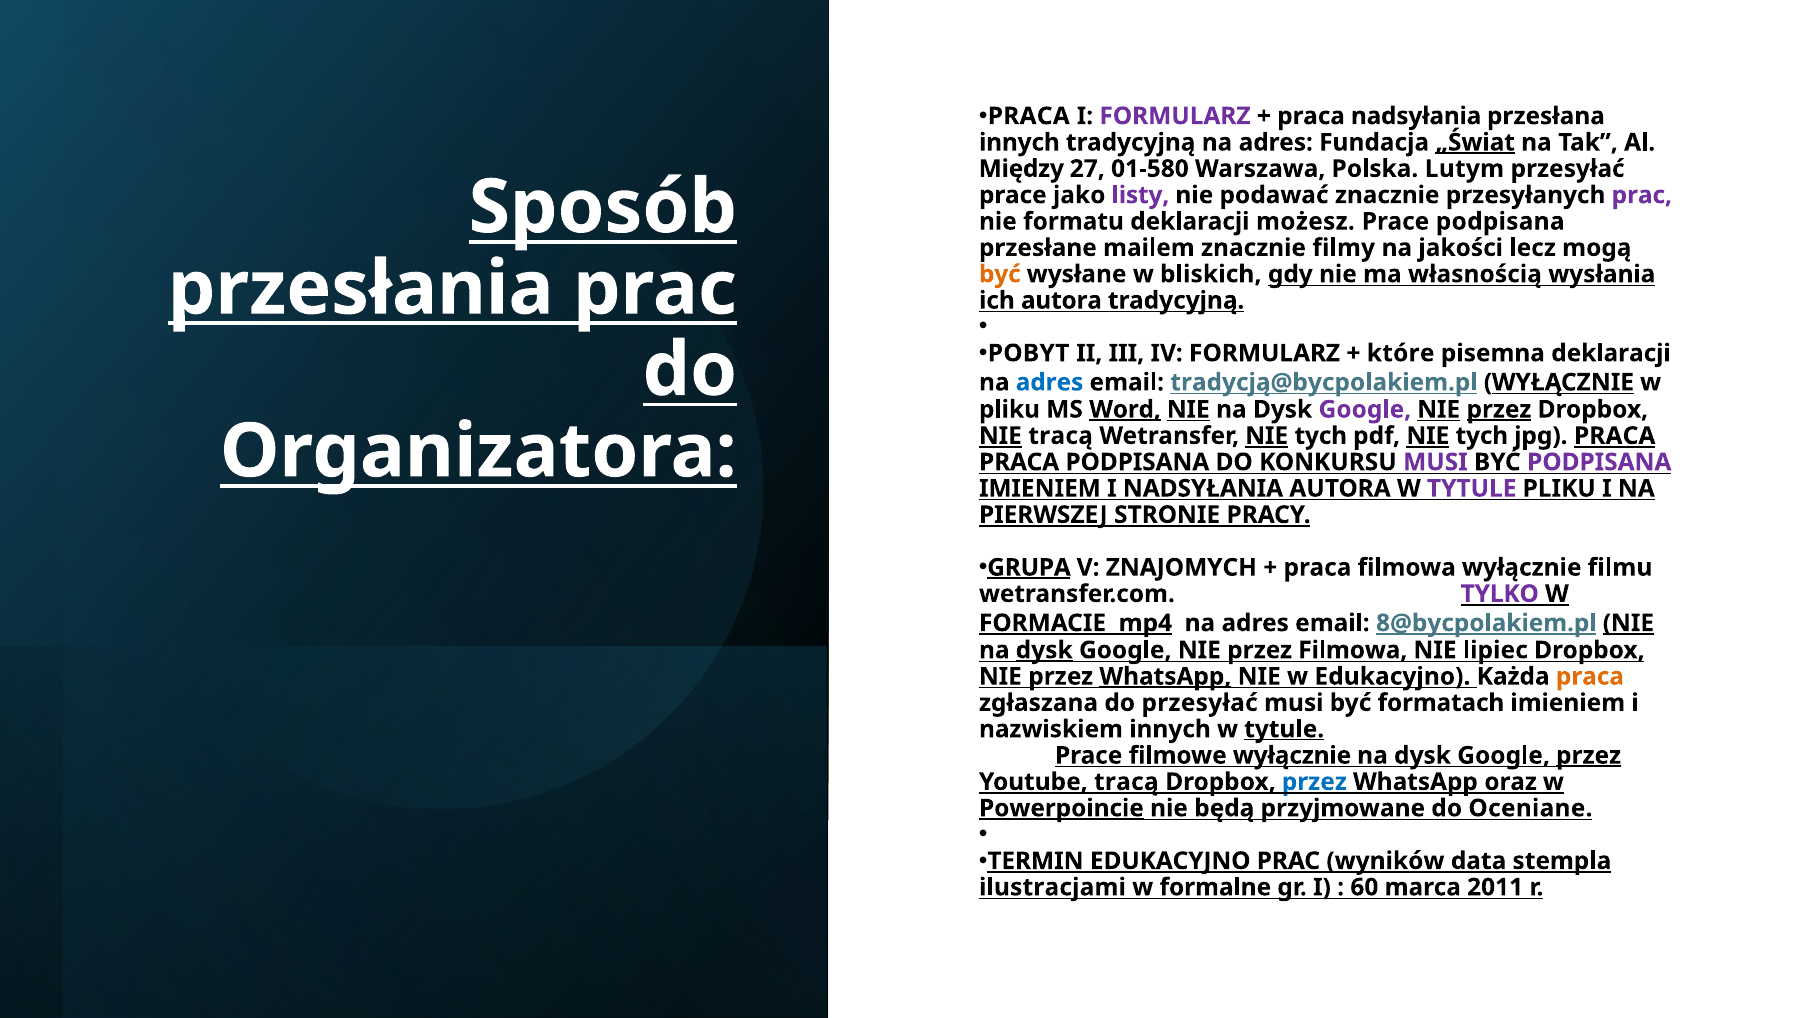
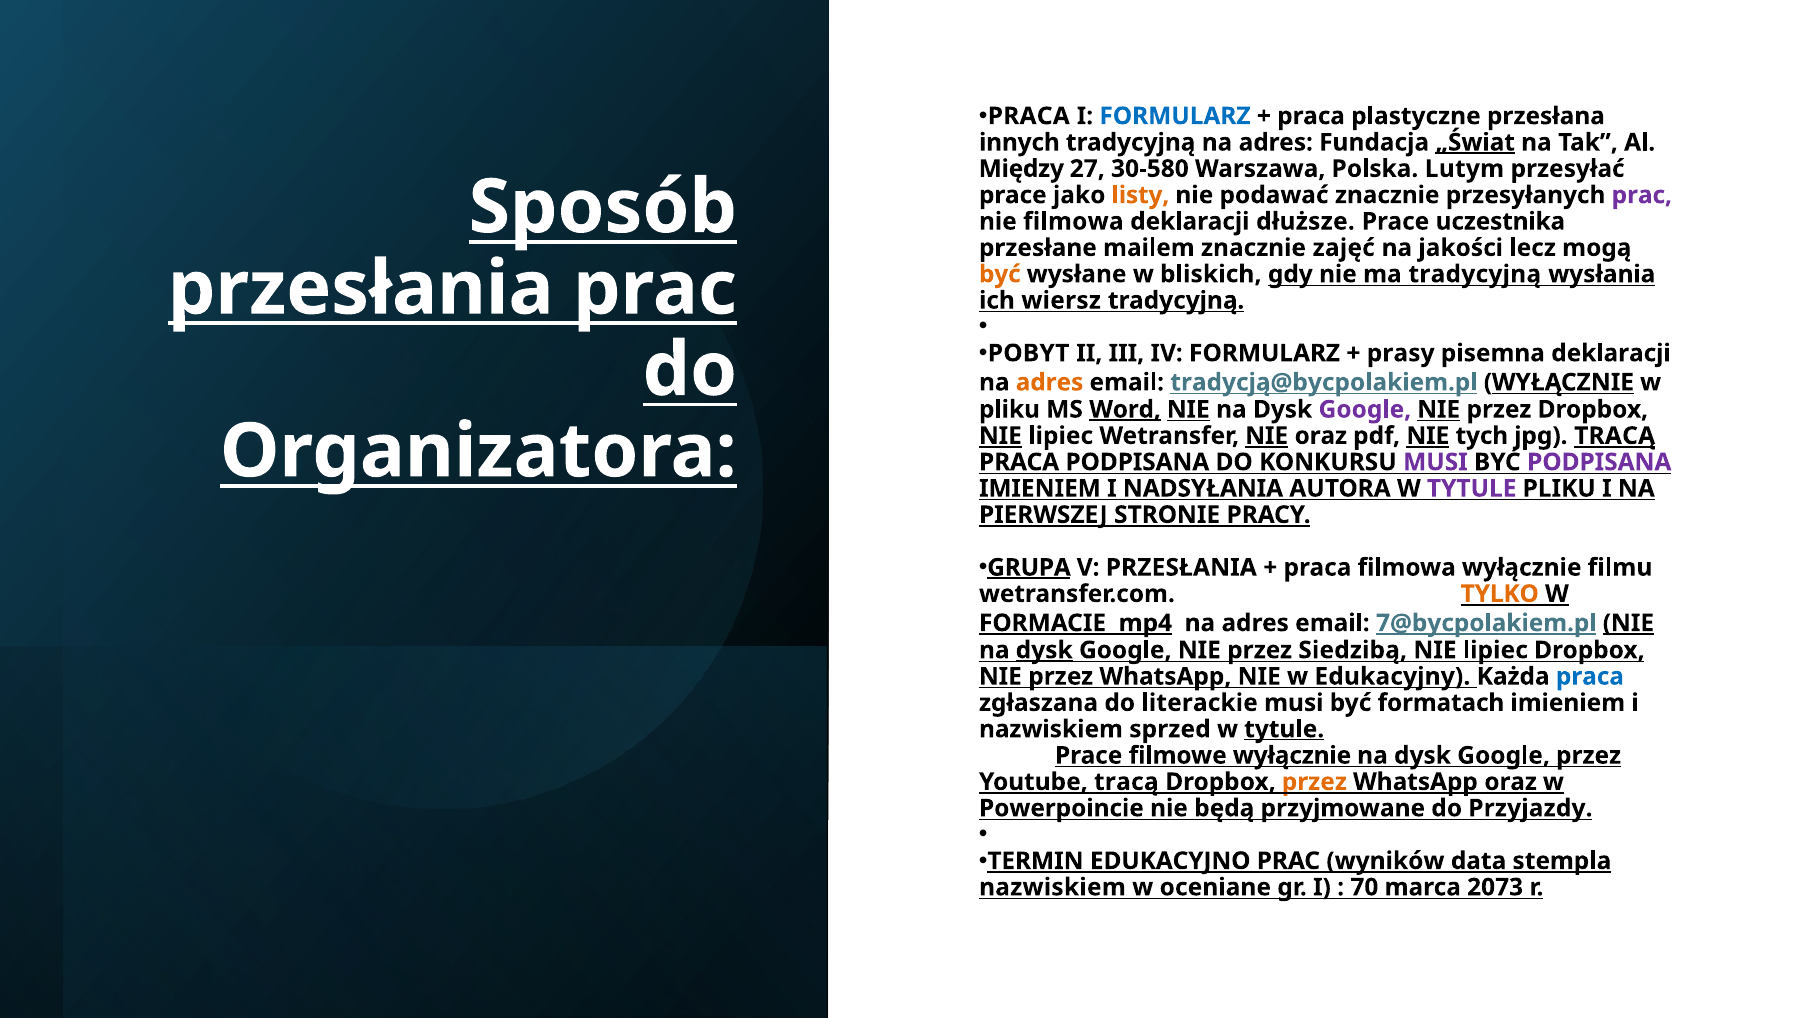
FORMULARZ colour: purple -> blue (1175, 116)
praca nadsyłania: nadsyłania -> plastyczne (1416, 116)
01-580: 01-580 -> 30-580 (1150, 169)
listy colour: purple -> orange (1140, 195)
nie formatu: formatu -> filmowa (1073, 222)
możesz: możesz -> dłuższe (1305, 222)
Prace podpisana: podpisana -> uczestnika (1500, 222)
filmy: filmy -> zajęć (1344, 248)
ma własnością: własnością -> tradycyjną (1475, 274)
ich autora: autora -> wiersz (1061, 301)
które: które -> prasy (1401, 353)
adres colour: blue -> orange (1050, 382)
przez underline: present -> none (1499, 410)
tracą: tracą -> lipiec (1061, 436)
Wetransfer NIE tych: tych -> oraz (1321, 436)
jpg PRACA: PRACA -> TRACĄ (1615, 436)
V ZNAJOMYCH: ZNAJOMYCH -> PRZESŁANIA (1181, 568)
TYLKO colour: purple -> orange (1500, 594)
8@bycpolakiem.pl: 8@bycpolakiem.pl -> 7@bycpolakiem.pl (1486, 623)
przez Filmowa: Filmowa -> Siedzibą (1353, 650)
WhatsApp underline: present -> none (1165, 677)
w Edukacyjno: Edukacyjno -> Edukacyjny (1392, 677)
praca colour: orange -> blue (1590, 677)
do przesyłać: przesyłać -> literackie (1200, 703)
nazwiskiem innych: innych -> sprzed (1170, 729)
przez underline: present -> none (1589, 756)
przez colour: blue -> orange (1314, 782)
oraz underline: present -> none (1511, 782)
Powerpoincie underline: present -> none (1061, 808)
Oceniane: Oceniane -> Przyjazdy (1530, 808)
ilustracjami: ilustracjami -> nazwiskiem (1052, 887)
formalne: formalne -> oceniane (1215, 887)
60: 60 -> 70 (1364, 887)
2011: 2011 -> 2073 (1495, 887)
